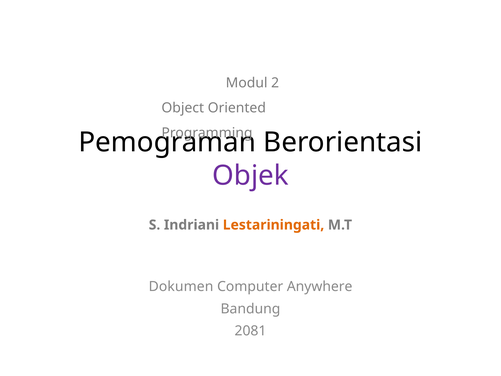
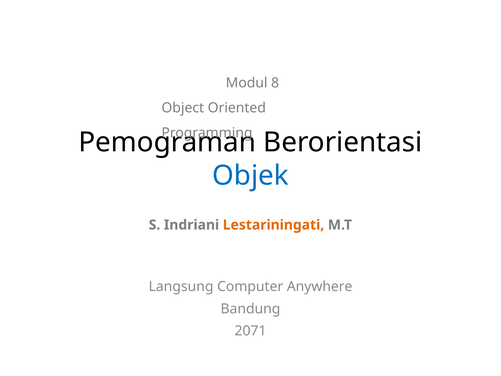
2: 2 -> 8 (275, 83)
Objek colour: purple -> blue (251, 176)
Dokumen: Dokumen -> Langsung (181, 287)
2081: 2081 -> 2071 (250, 331)
